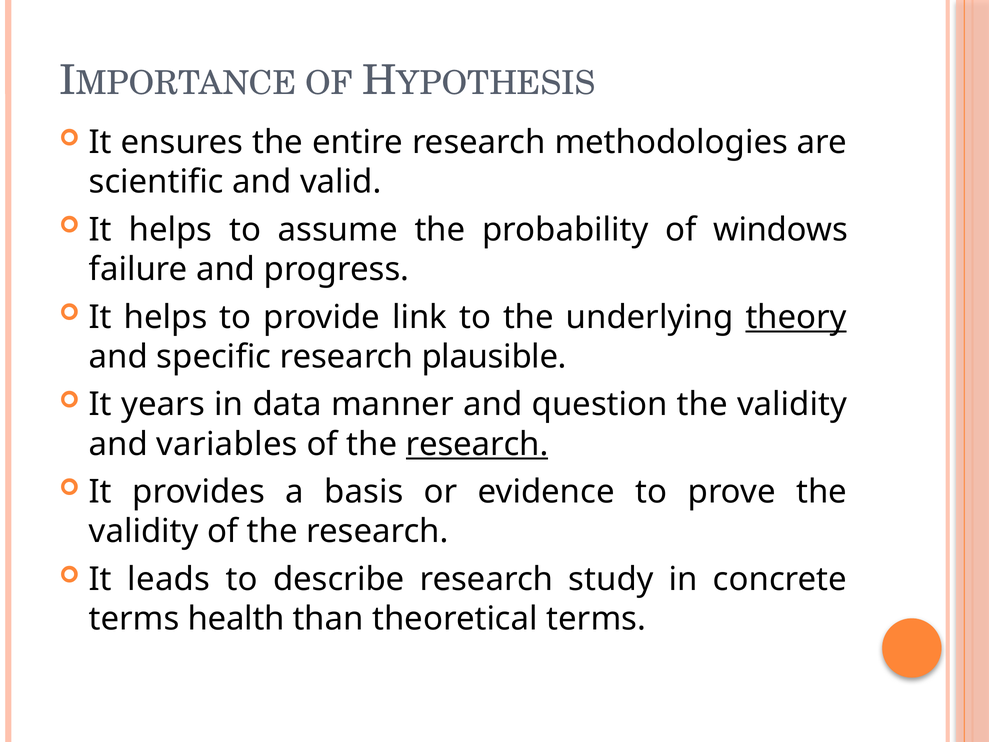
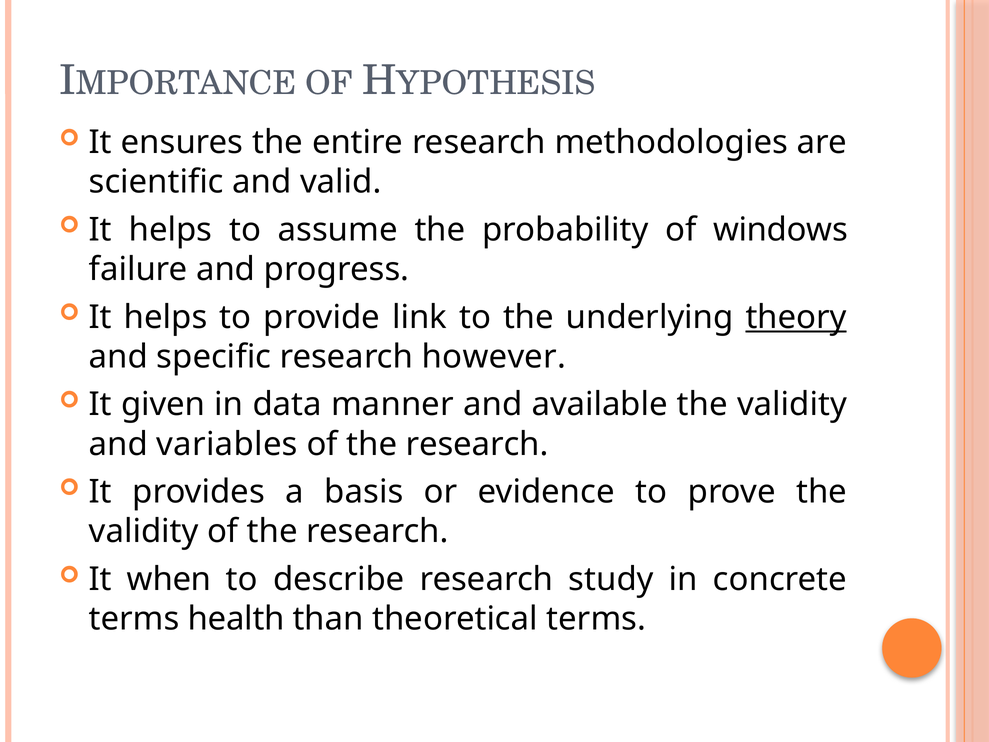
plausible: plausible -> however (494, 357)
years: years -> given (163, 404)
question: question -> available (600, 404)
research underline: present -> none (477, 444)
leads: leads -> when (169, 579)
